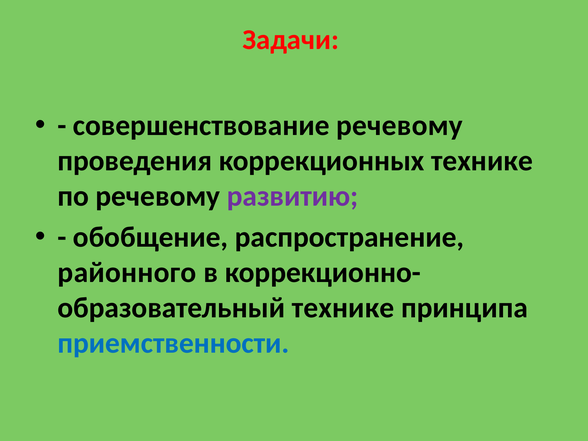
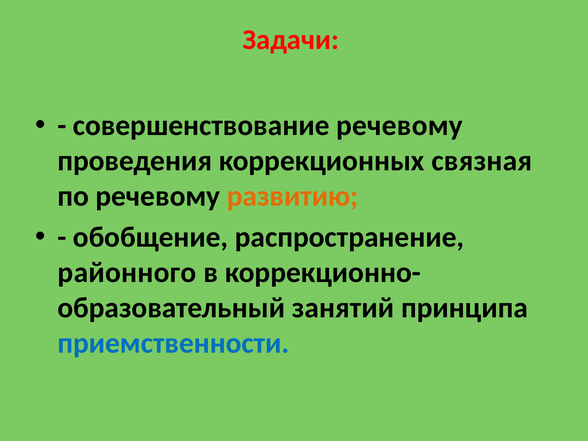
коррекционных технике: технике -> связная (482, 161)
развитию colour: purple -> orange (293, 196)
технике: технике -> занятий (343, 308)
